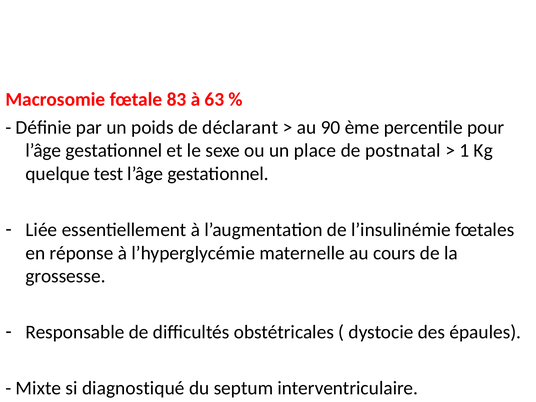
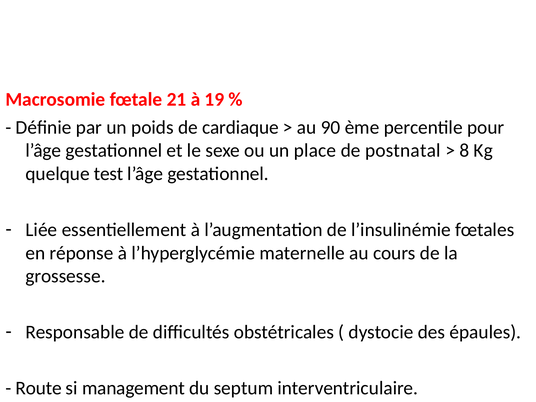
83: 83 -> 21 (177, 99)
63: 63 -> 19 (214, 99)
déclarant: déclarant -> cardiaque (240, 127)
1: 1 -> 8 (464, 151)
Mixte: Mixte -> Route (39, 388)
diagnostiqué: diagnostiqué -> management (133, 388)
